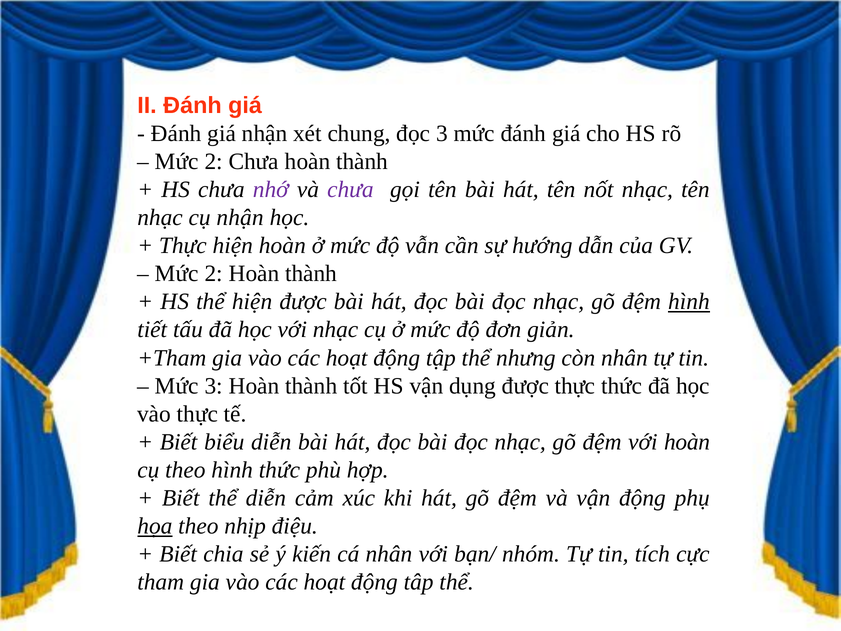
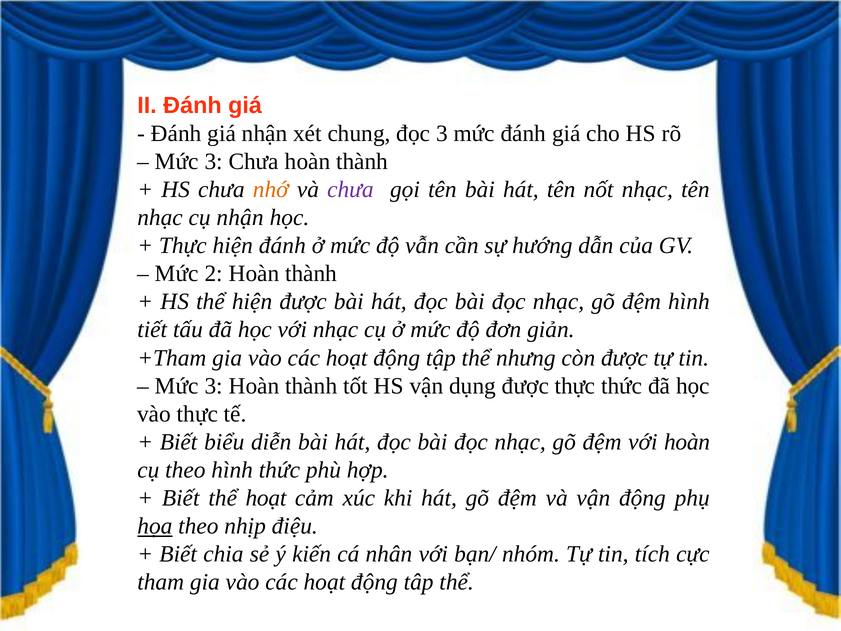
2: 2 -> 3 (214, 161)
nhớ colour: purple -> orange (271, 189)
hiện hoàn: hoàn -> đánh (282, 246)
hình underline: present -> none (689, 302)
còn nhân: nhân -> được (624, 358)
thể diễn: diễn -> hoạt (266, 498)
